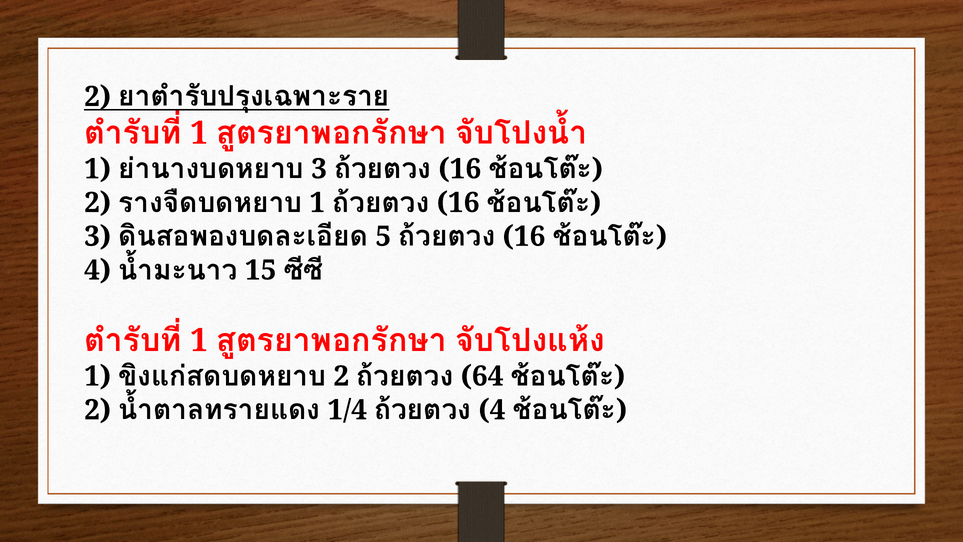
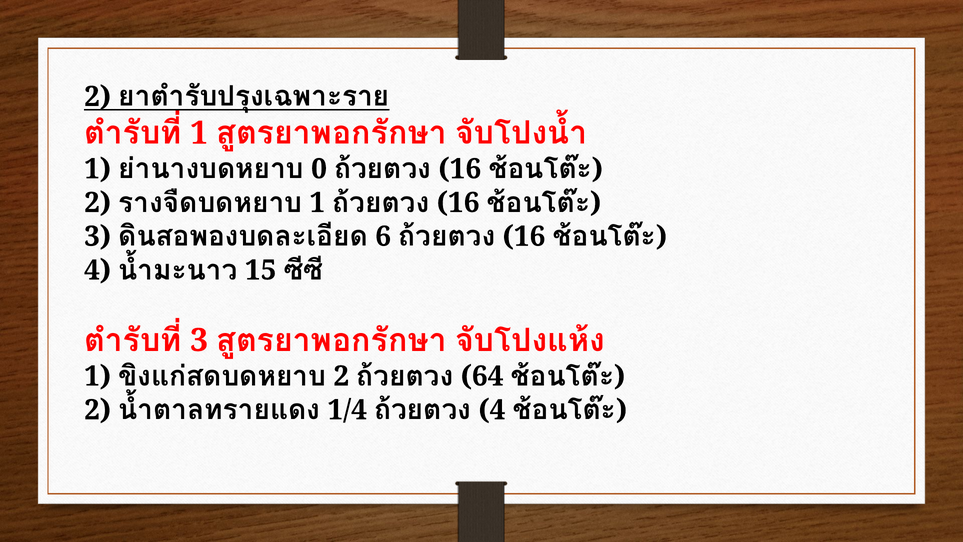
3: 3 -> 0 (319, 169)
5: 5 -> 6 (383, 236)
1: 1 -> 3 (199, 340)
